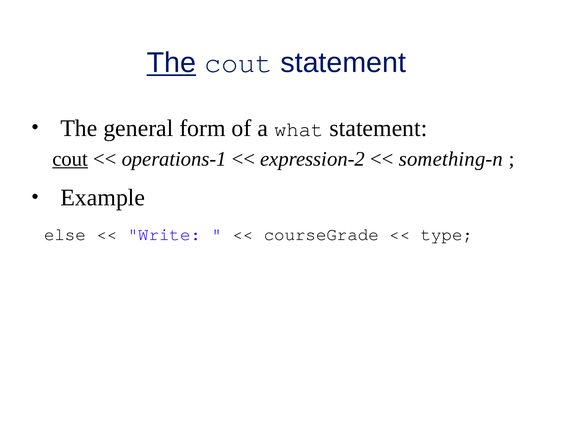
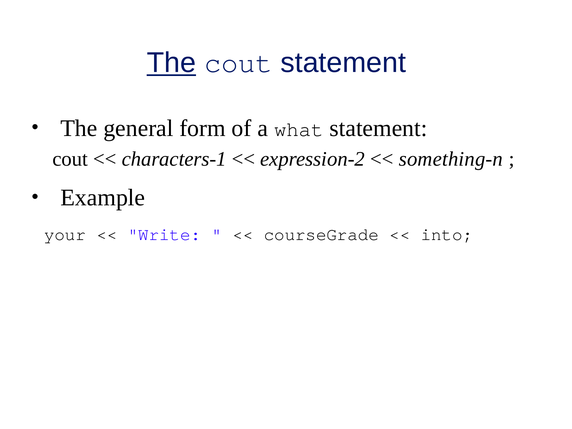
cout underline: present -> none (70, 159)
operations-1: operations-1 -> characters-1 (174, 159)
else: else -> your (65, 235)
type: type -> into (447, 235)
